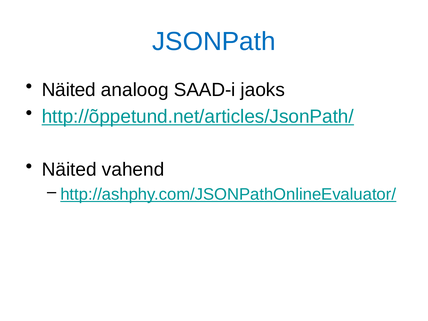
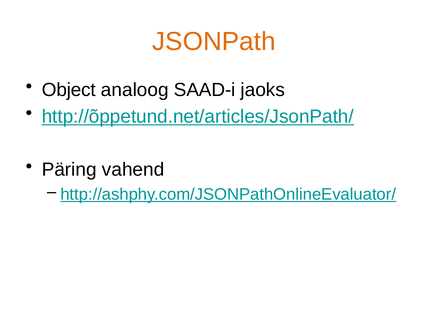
JSONPath colour: blue -> orange (214, 41)
Näited: Näited -> Object (69, 90)
Näited: Näited -> Päring (69, 170)
